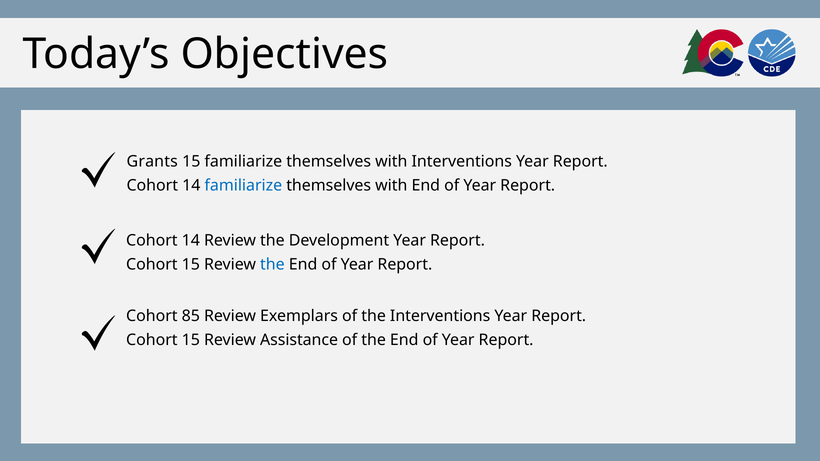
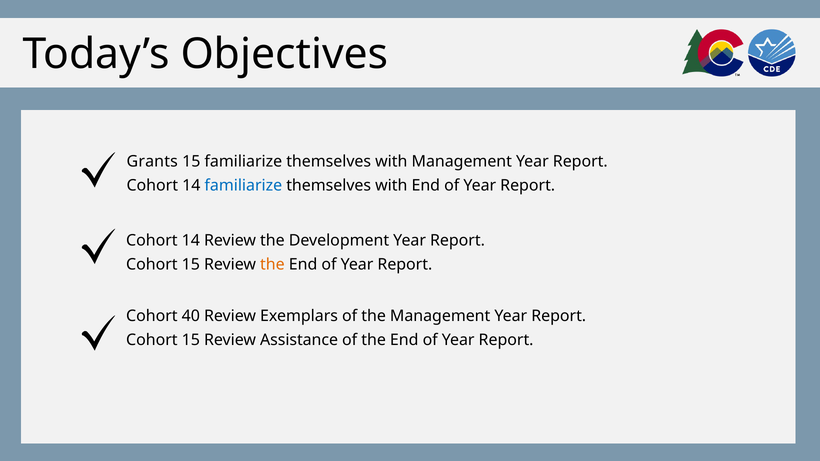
with Interventions: Interventions -> Management (462, 161)
the colour: blue -> orange (272, 265)
85: 85 -> 40 (191, 316)
the Interventions: Interventions -> Management (440, 316)
